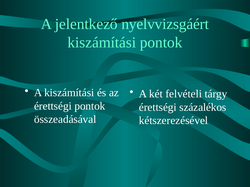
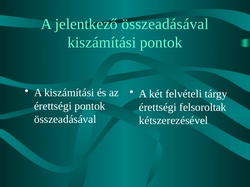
jelentkező nyelvvizsgáért: nyelvvizsgáért -> összeadásával (165, 24)
százalékos: százalékos -> felsoroltak (203, 107)
